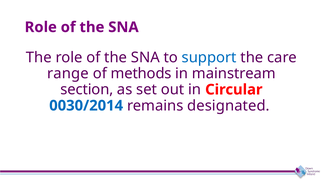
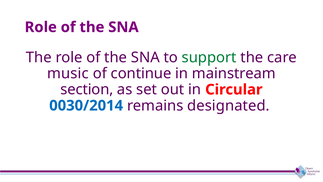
support colour: blue -> green (209, 57)
range: range -> music (68, 73)
methods: methods -> continue (141, 73)
